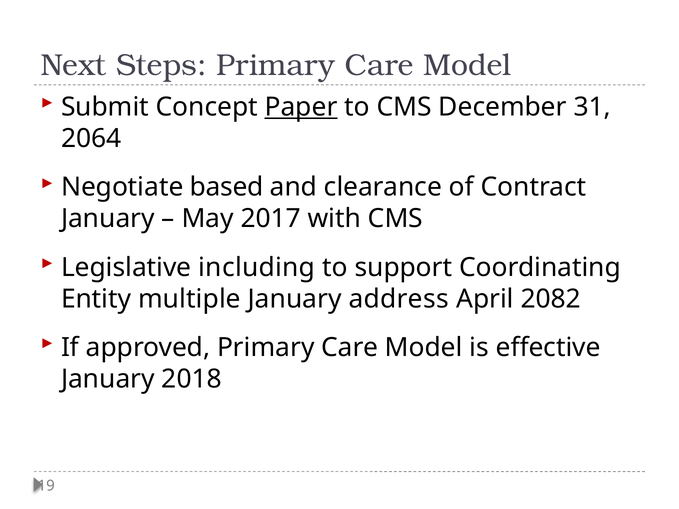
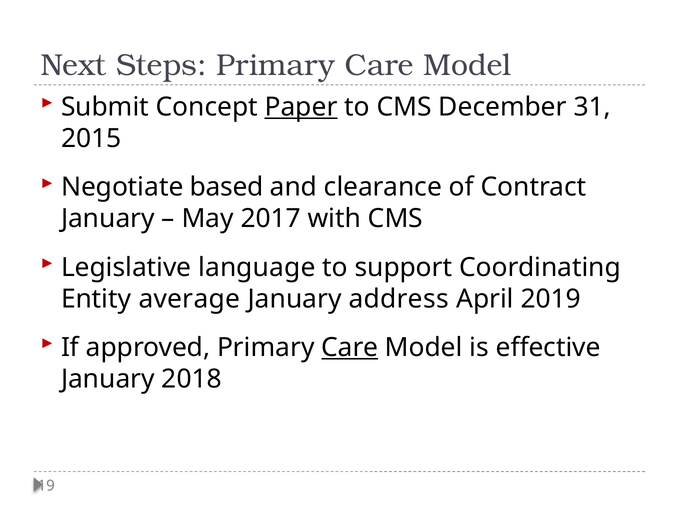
2064: 2064 -> 2015 (91, 139)
including: including -> language (257, 267)
multiple: multiple -> average (189, 299)
2082: 2082 -> 2019 (551, 299)
Care underline: none -> present (350, 348)
